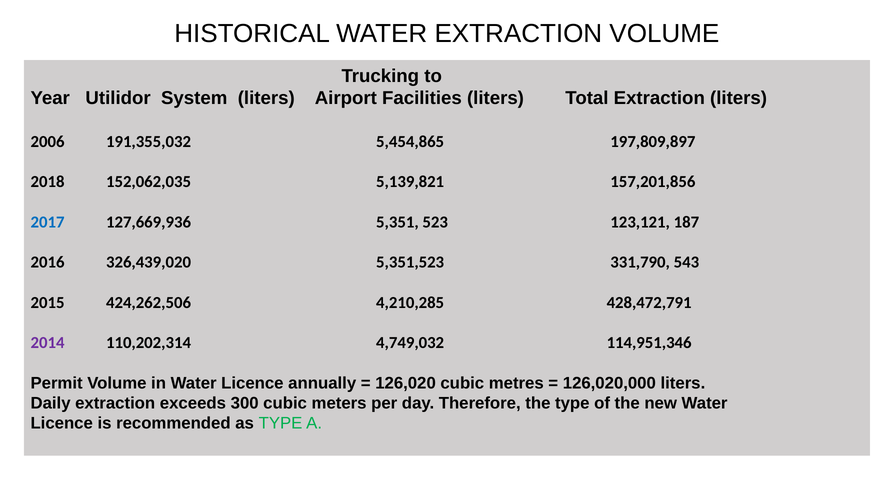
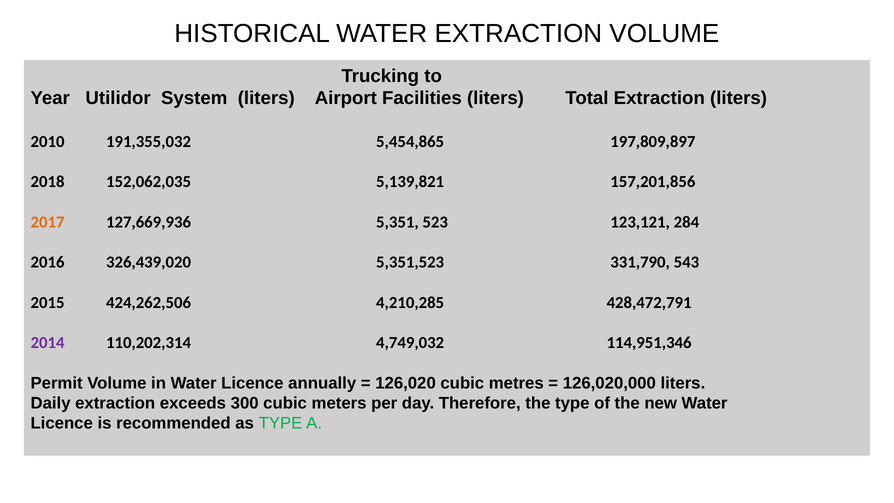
2006: 2006 -> 2010 (48, 142)
2017 colour: blue -> orange (48, 222)
187: 187 -> 284 (686, 222)
